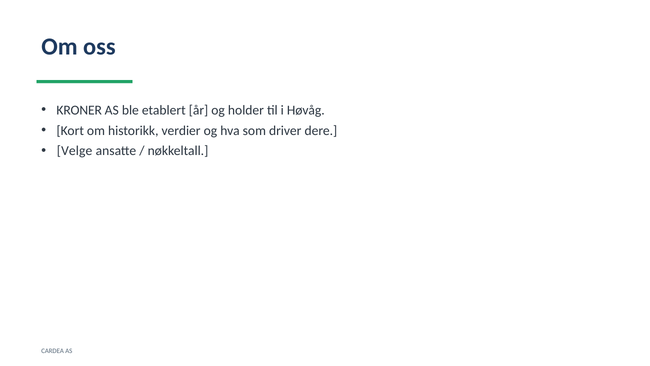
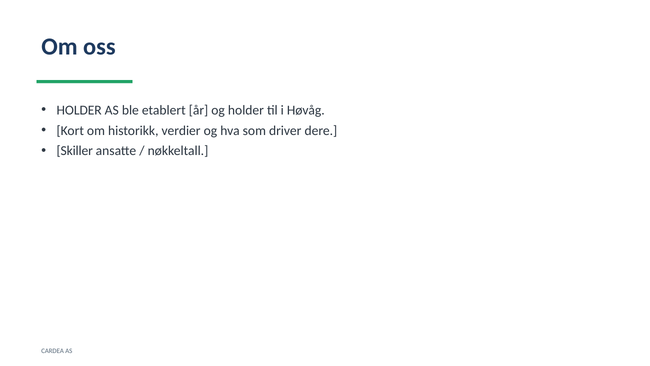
KRONER: KRONER -> HOLDER (79, 110)
Velge: Velge -> Skiller (75, 151)
